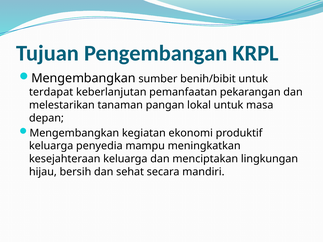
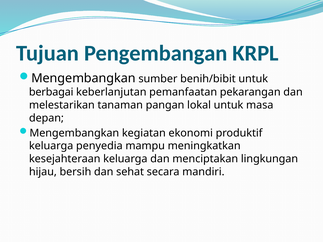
terdapat: terdapat -> berbagai (51, 92)
